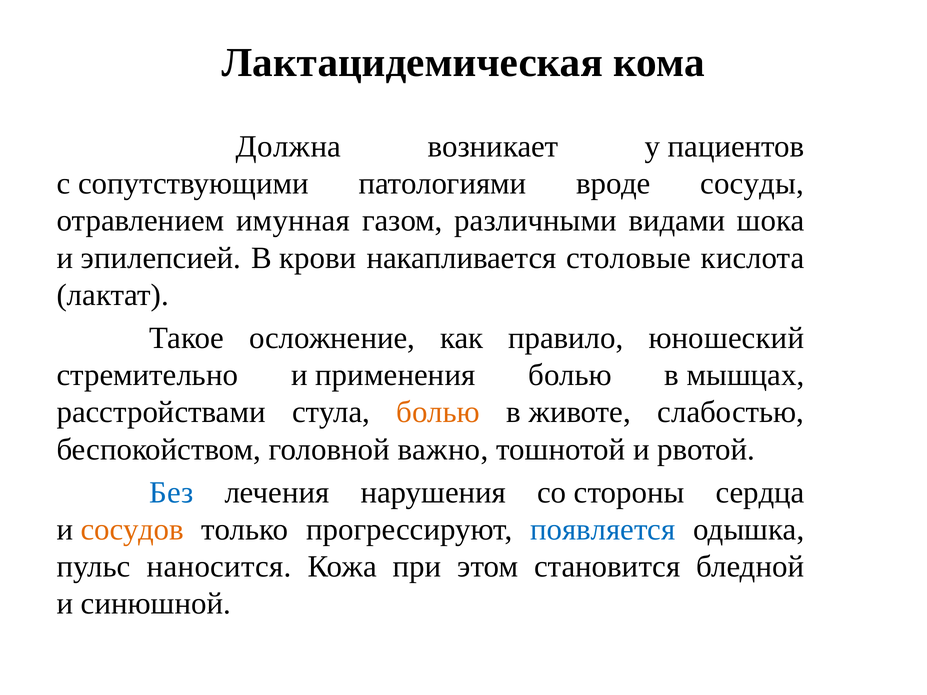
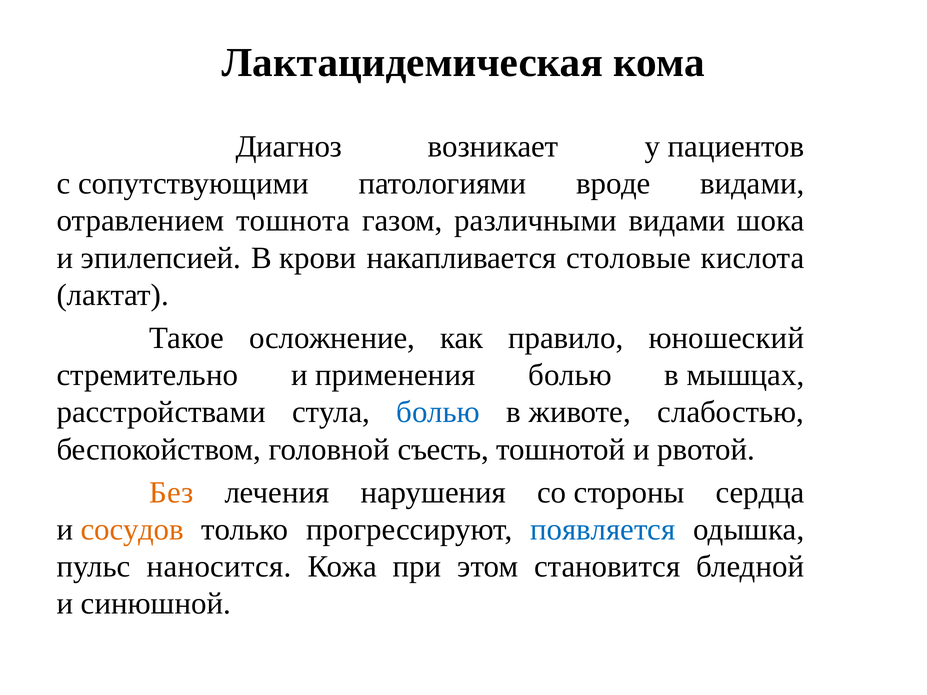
Должна: Должна -> Диагноз (289, 147)
вроде сосуды: сосуды -> видами (752, 184)
имунная: имунная -> тошнота (293, 221)
болью colour: orange -> blue (438, 412)
важно: важно -> съесть (443, 449)
Без colour: blue -> orange (171, 493)
